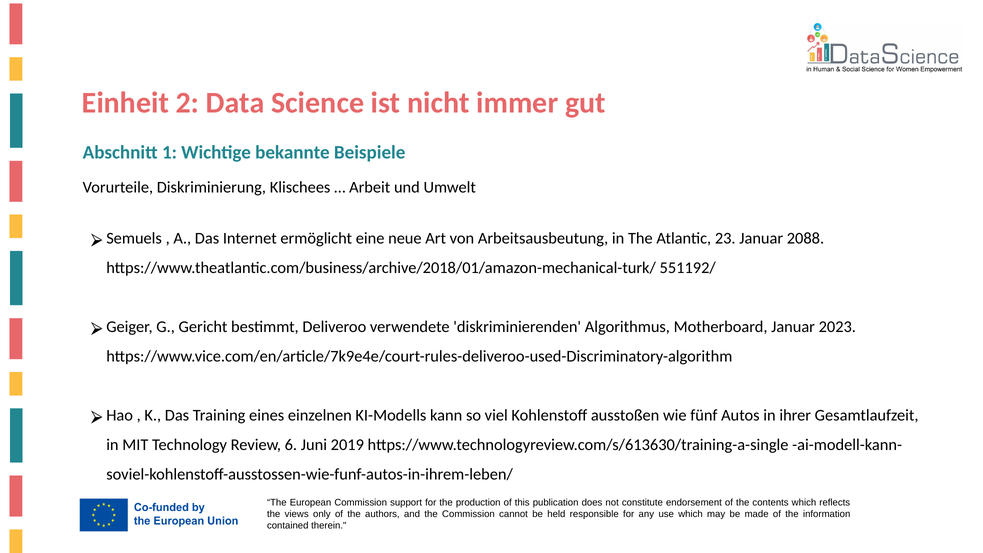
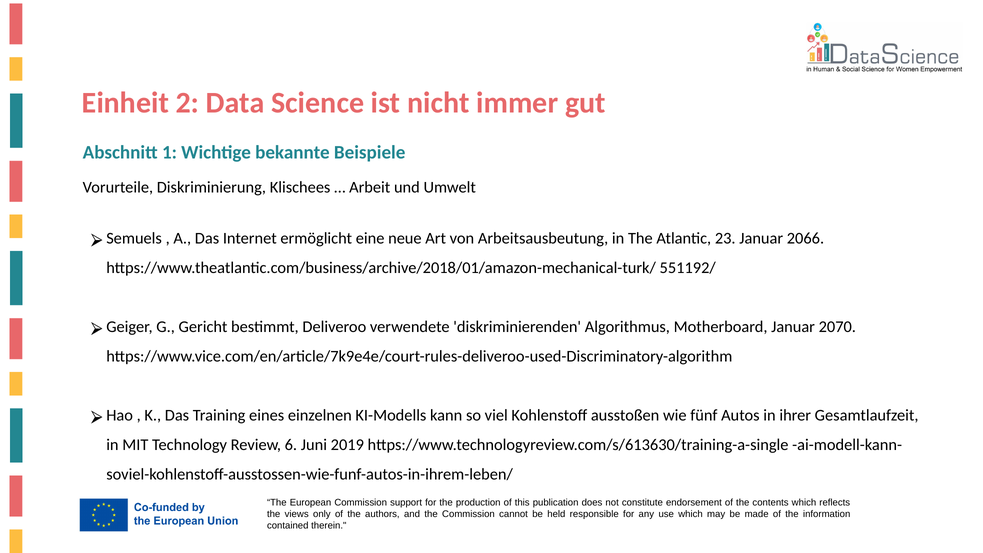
2088: 2088 -> 2066 (805, 238)
2023: 2023 -> 2070 (837, 327)
